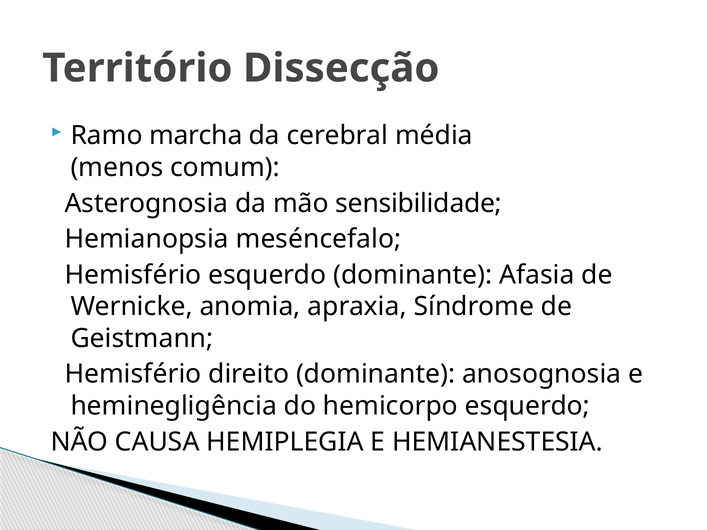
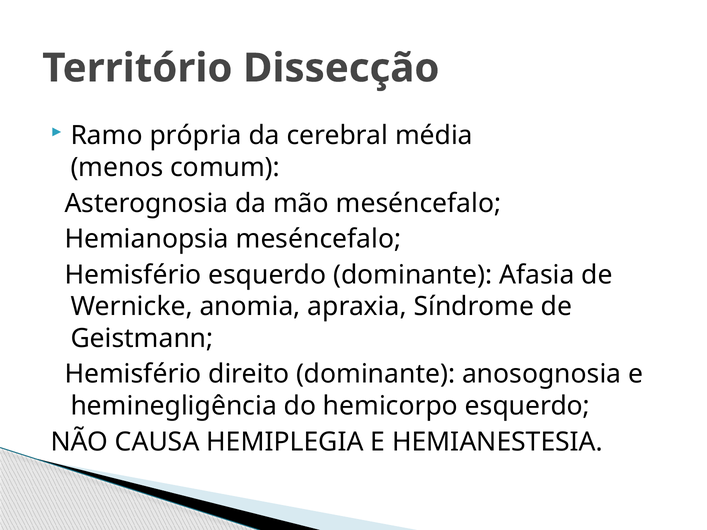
marcha: marcha -> própria (196, 136)
mão sensibilidade: sensibilidade -> meséncefalo (419, 203)
